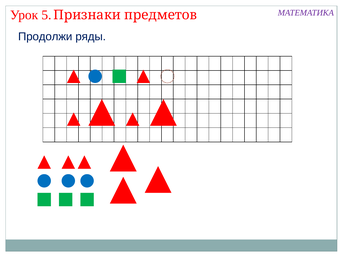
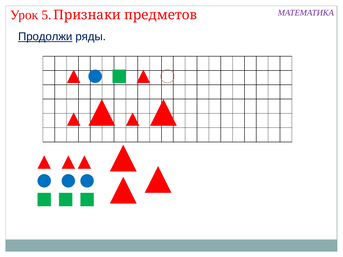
Продолжи underline: none -> present (45, 37)
